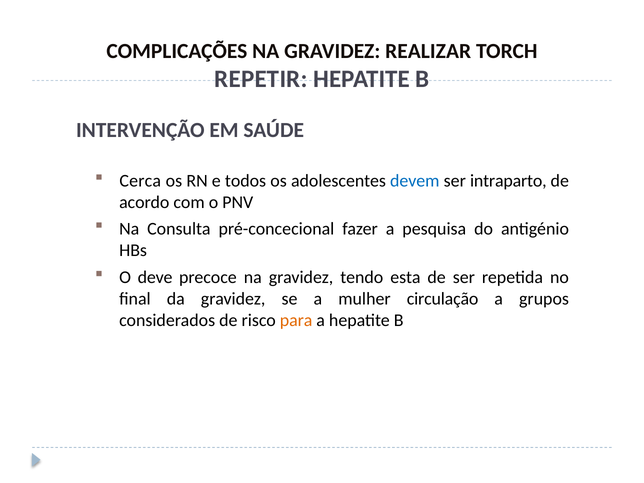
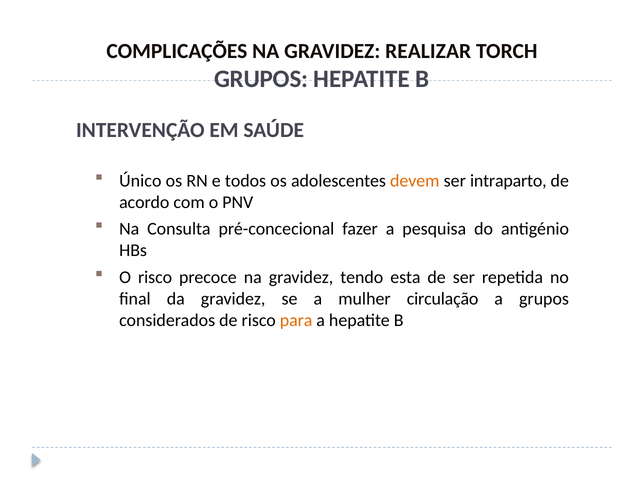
REPETIR: REPETIR -> GRUPOS (261, 79)
Cerca: Cerca -> Único (140, 181)
devem colour: blue -> orange (415, 181)
O deve: deve -> risco (155, 277)
